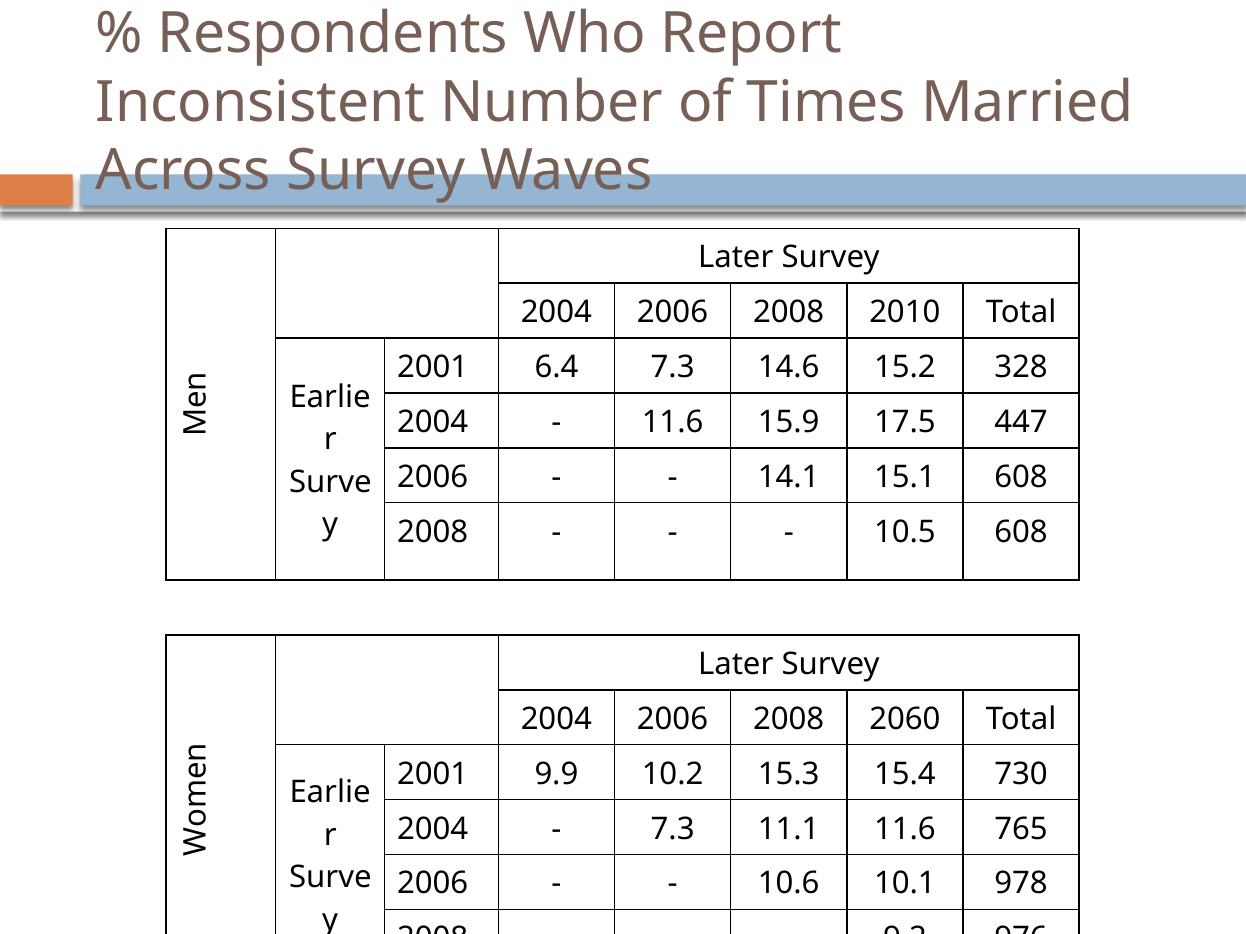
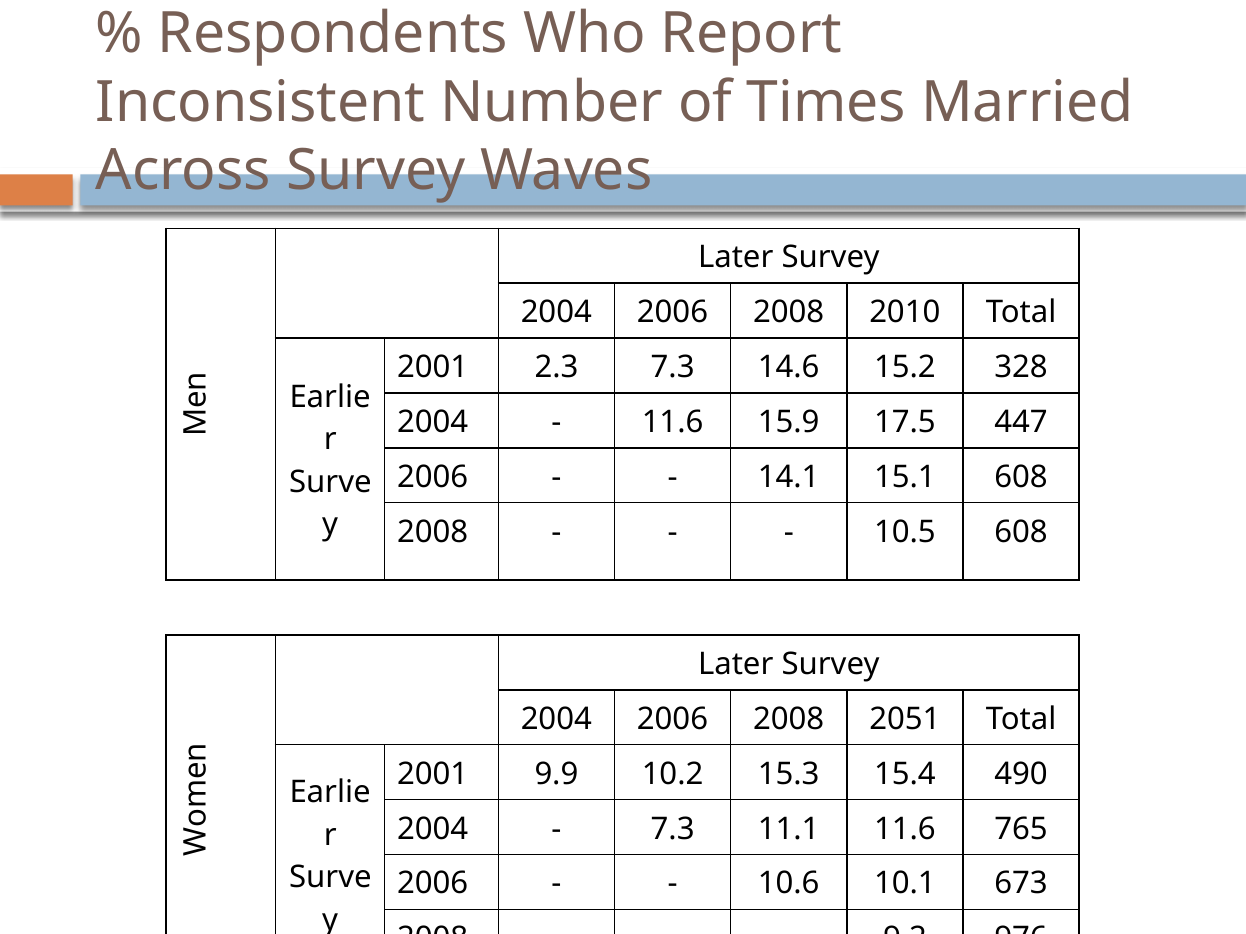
6.4: 6.4 -> 2.3 (557, 367)
2060: 2060 -> 2051 (905, 719)
730: 730 -> 490 (1021, 774)
978: 978 -> 673 (1021, 884)
